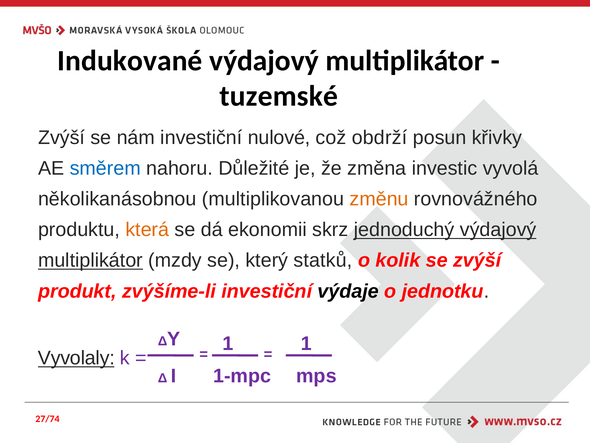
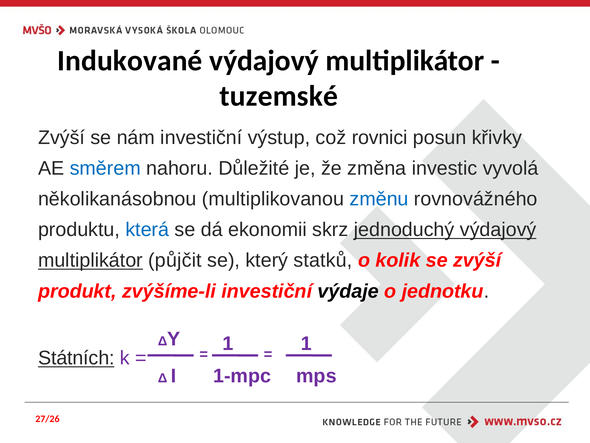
nulové: nulové -> výstup (279, 138)
obdrží: obdrží -> rovnici (380, 138)
změnu colour: orange -> blue (379, 199)
která colour: orange -> blue (147, 230)
mzdy: mzdy -> půjčit (175, 260)
Vyvolaly: Vyvolaly -> Státních (76, 358)
27/74: 27/74 -> 27/26 (47, 419)
